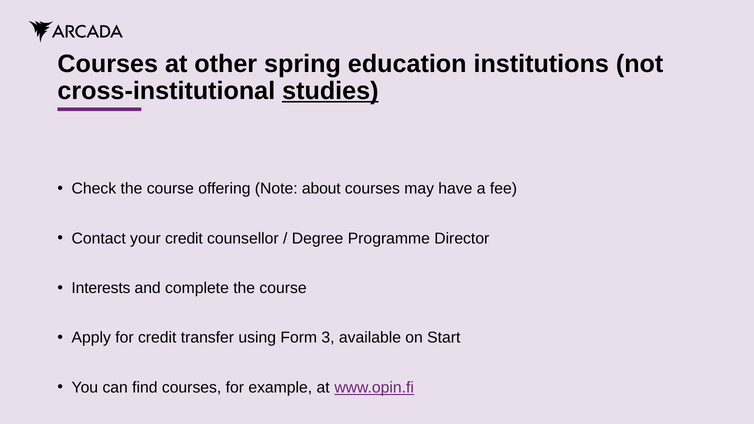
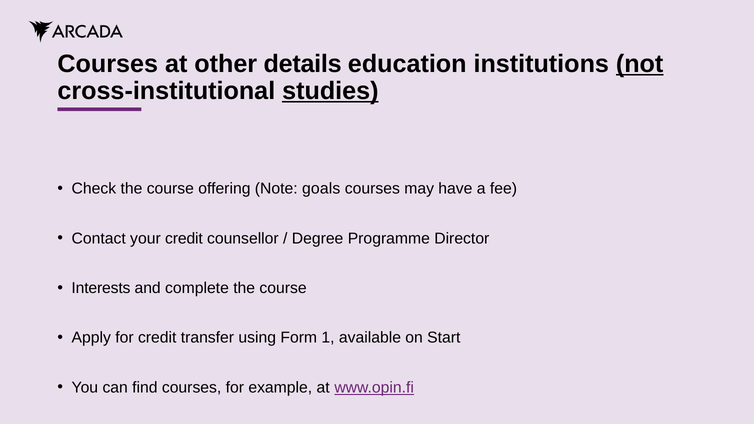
spring: spring -> details (303, 64)
not underline: none -> present (640, 64)
about: about -> goals (321, 189)
3: 3 -> 1 (328, 338)
